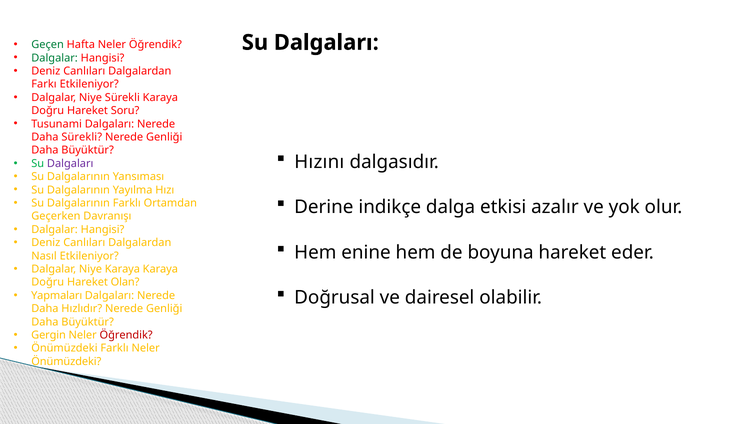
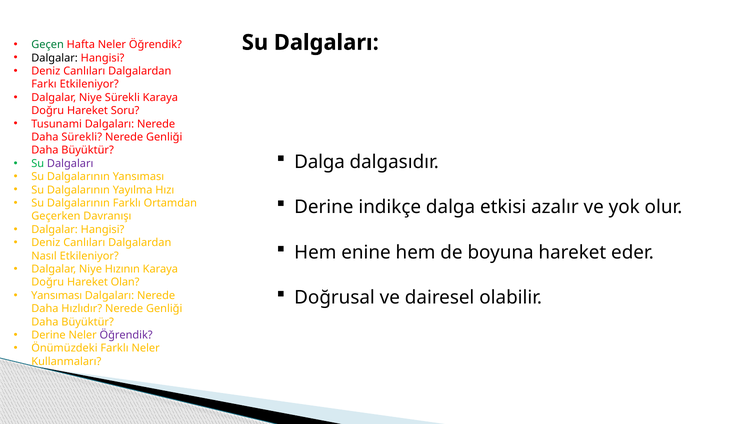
Dalgalar colour: green -> black (55, 58)
Hızını: Hızını -> Dalga (320, 162)
Niye Karaya: Karaya -> Hızının (122, 269)
Yapmaları: Yapmaları -> Yansıması (57, 296)
Gergin: Gergin -> Derine (49, 335)
Öğrendik colour: red -> purple (126, 335)
Önümüzdeki: Önümüzdeki -> Kullanmaları (66, 362)
